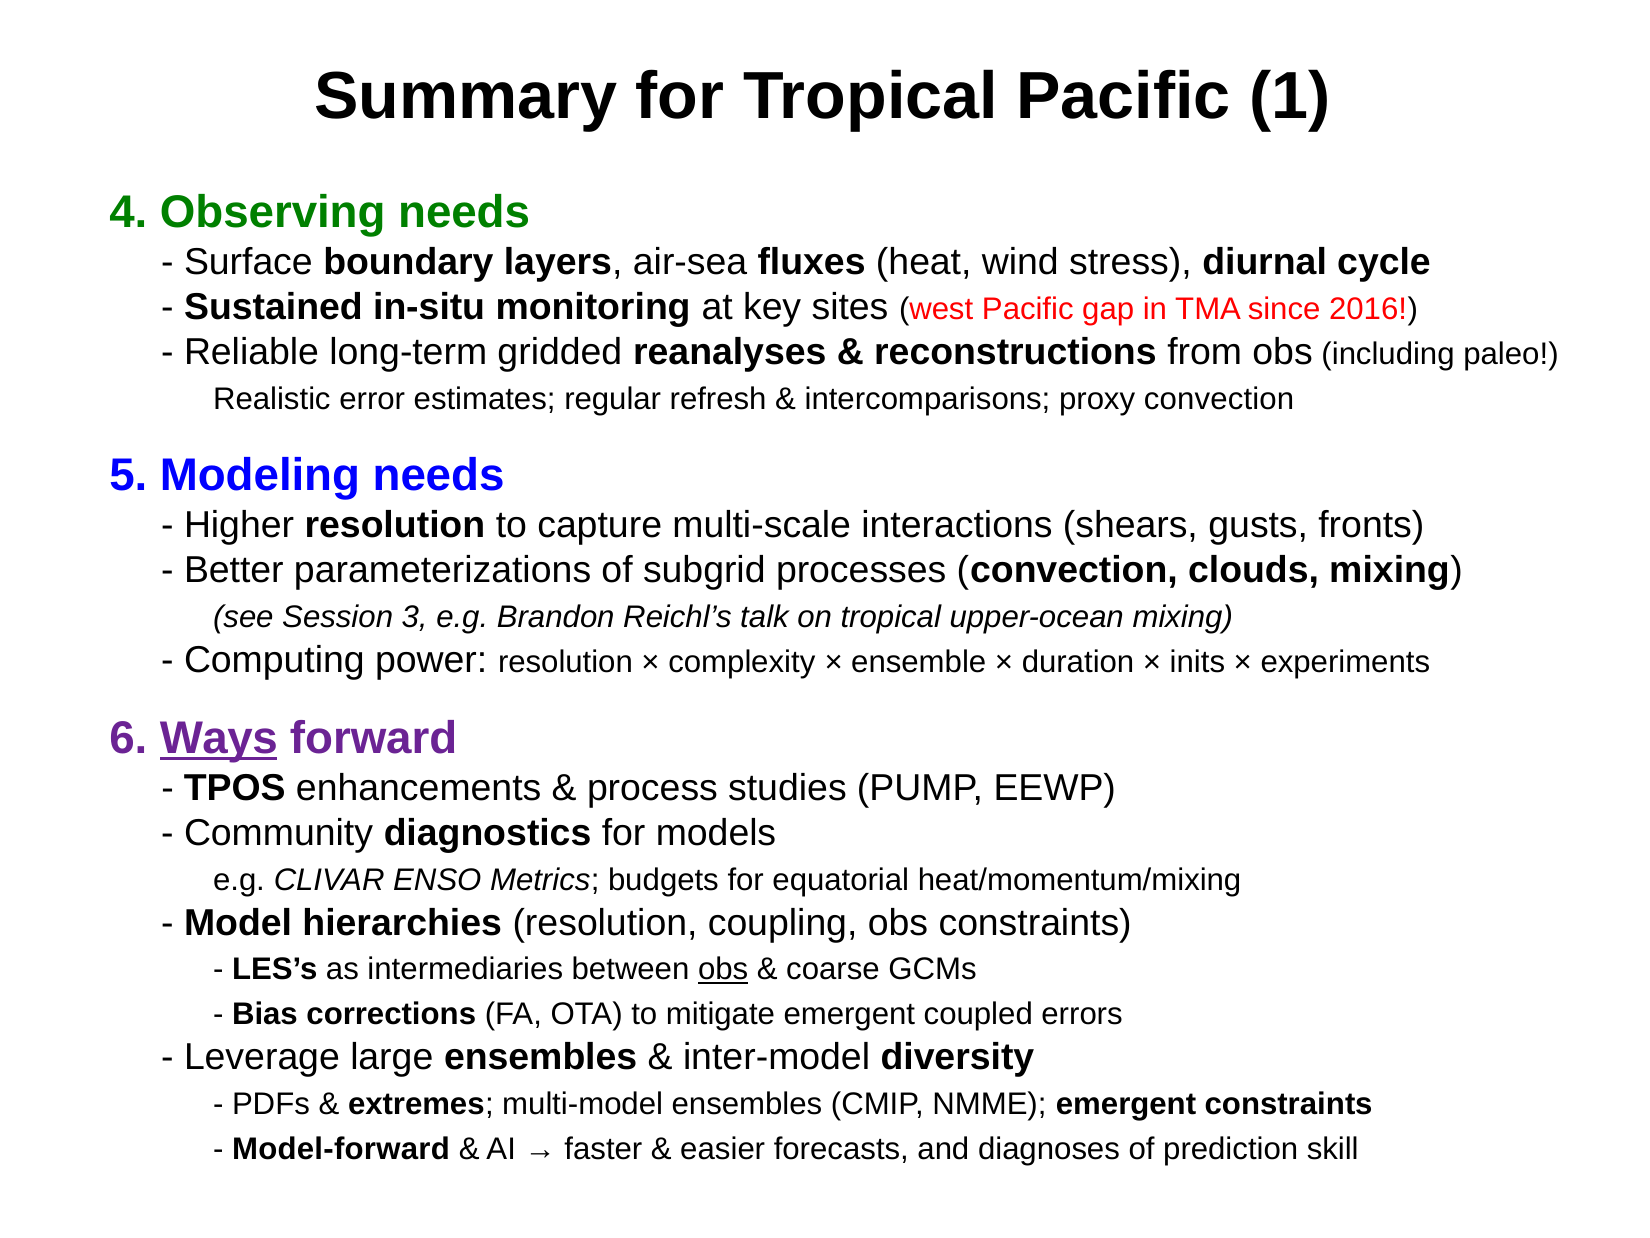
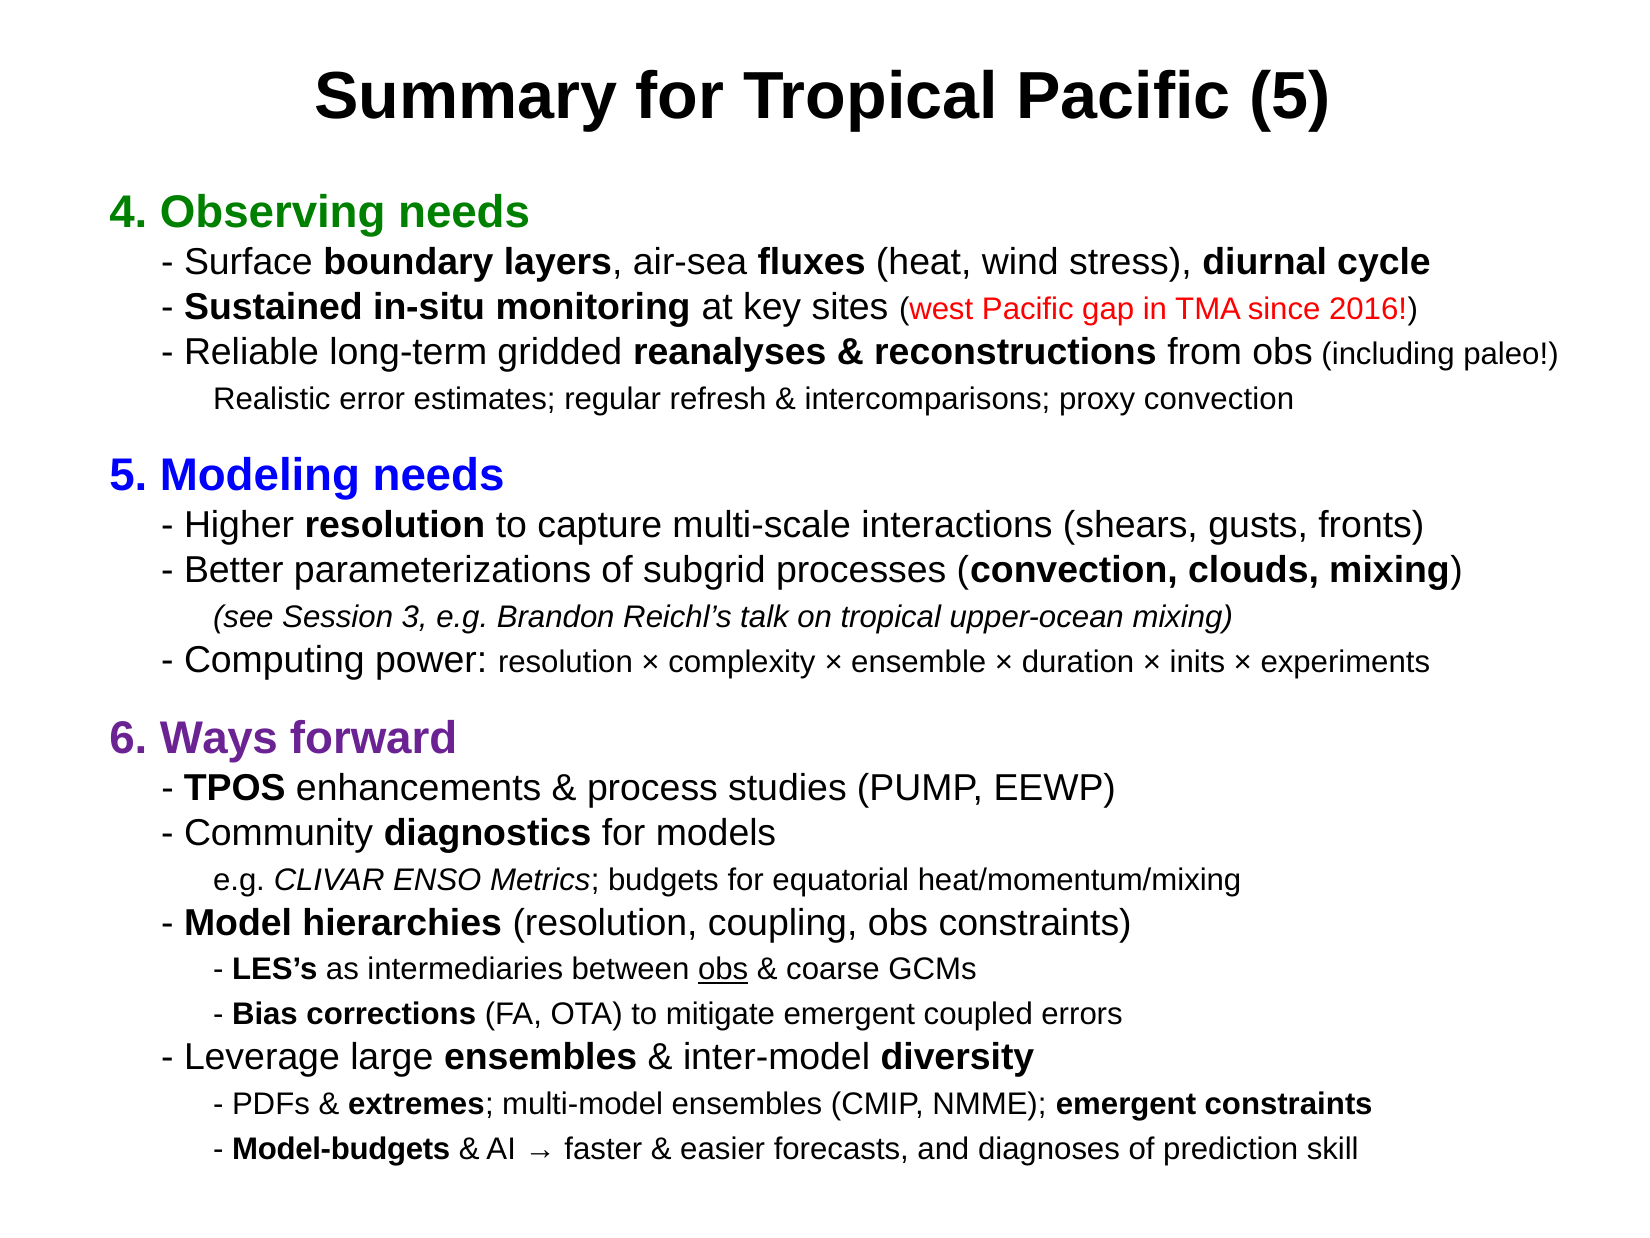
Pacific 1: 1 -> 5 (1290, 96)
Ways underline: present -> none (219, 738)
Model-forward: Model-forward -> Model-budgets (341, 1149)
